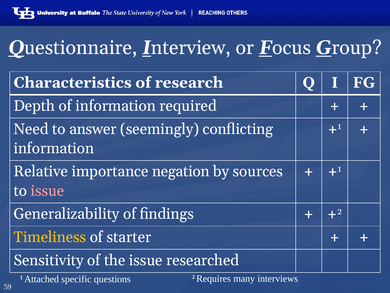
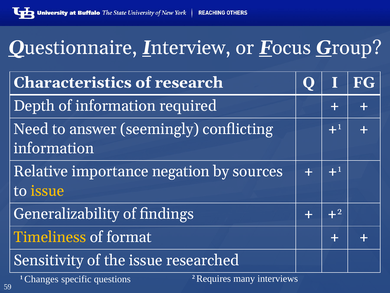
issue colour: pink -> yellow (47, 190)
starter: starter -> format (129, 237)
Attached: Attached -> Changes (41, 279)
